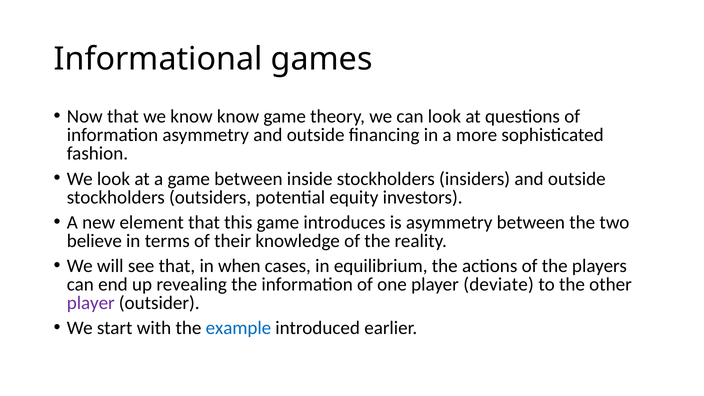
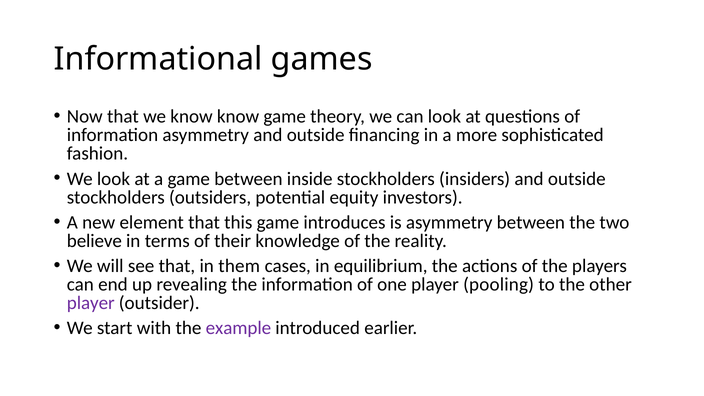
when: when -> them (239, 266)
deviate: deviate -> pooling (499, 285)
example colour: blue -> purple (238, 328)
